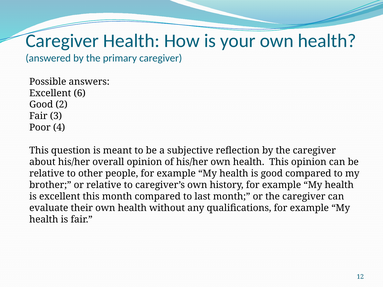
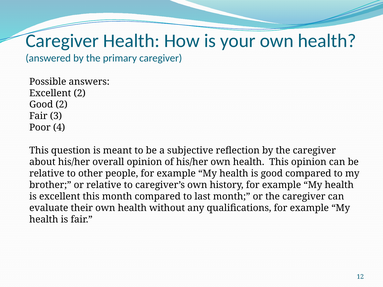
Excellent 6: 6 -> 2 (80, 93)
